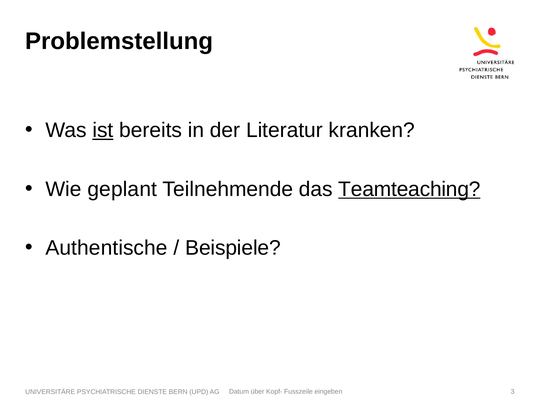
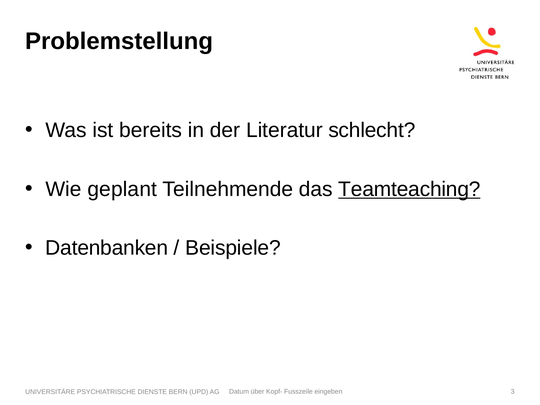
ist underline: present -> none (103, 130)
kranken: kranken -> schlecht (372, 130)
Authentische: Authentische -> Datenbanken (107, 248)
